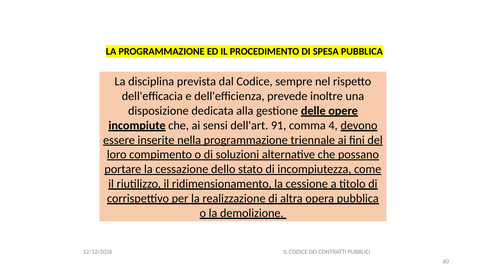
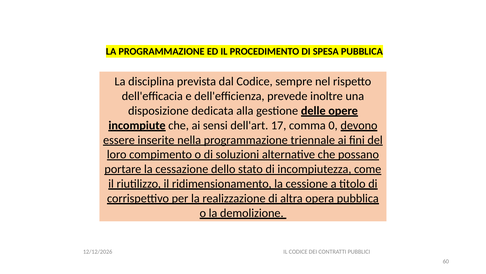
91: 91 -> 17 (279, 125)
4: 4 -> 0 (333, 125)
